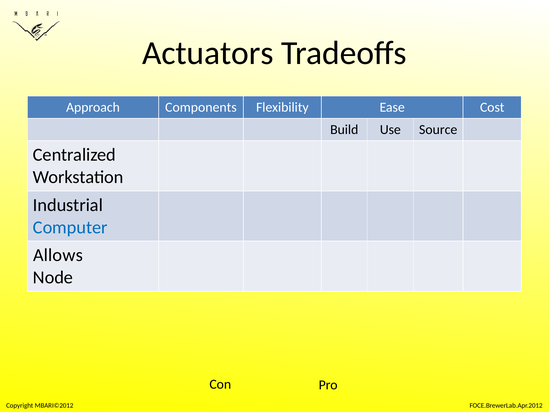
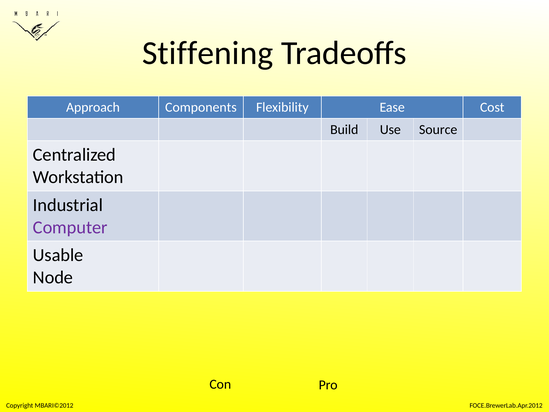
Actuators: Actuators -> Stiffening (208, 53)
Computer colour: blue -> purple (70, 227)
Allows: Allows -> Usable (58, 255)
